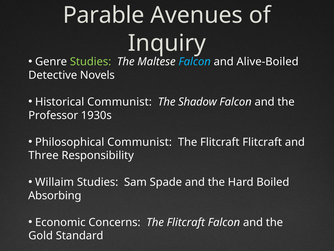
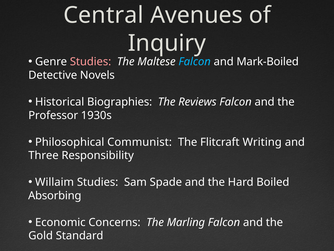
Parable: Parable -> Central (103, 15)
Studies colour: light green -> pink (91, 62)
Alive-Boiled: Alive-Boiled -> Mark-Boiled (268, 62)
Historical Communist: Communist -> Biographies (120, 102)
Shadow: Shadow -> Reviews (197, 102)
Flitcraft Flitcraft: Flitcraft -> Writing (262, 142)
Concerns The Flitcraft: Flitcraft -> Marling (186, 222)
